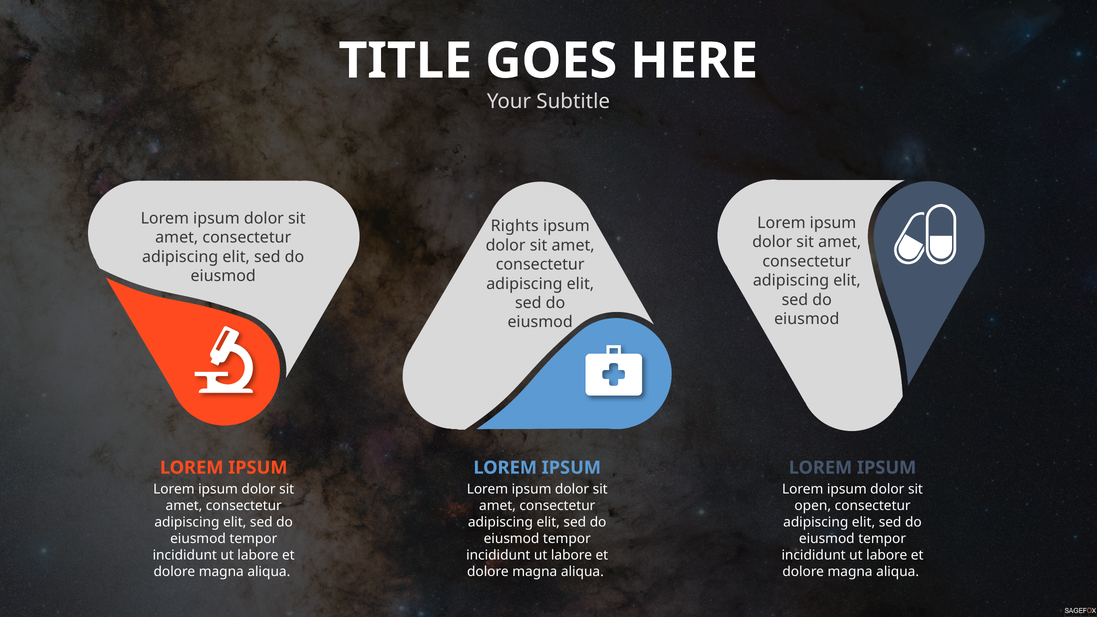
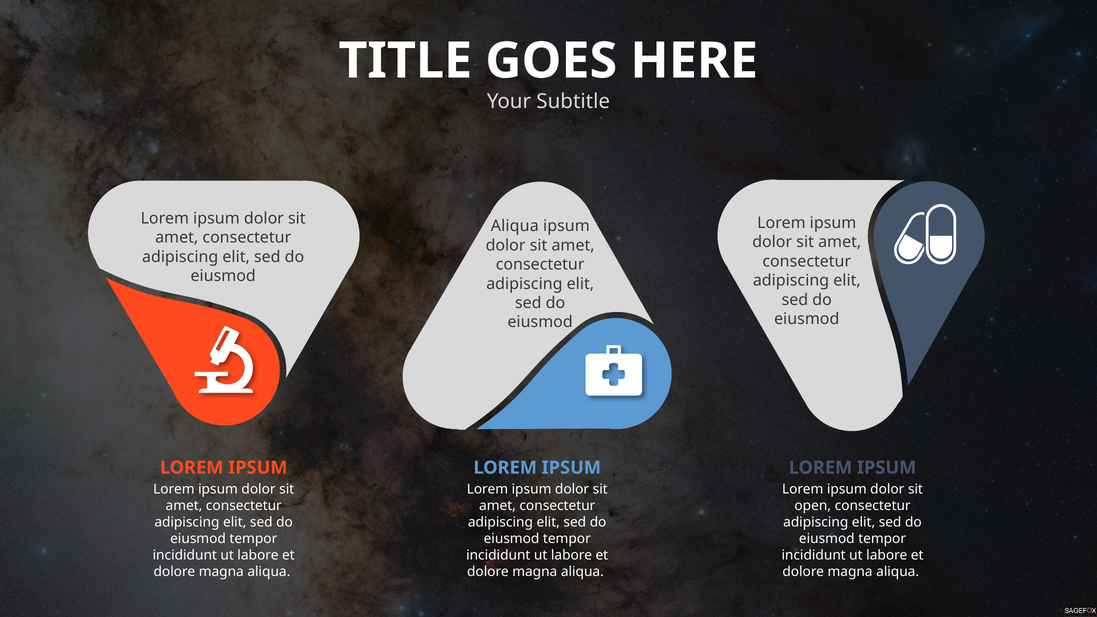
Rights: Rights -> Aliqua (515, 226)
